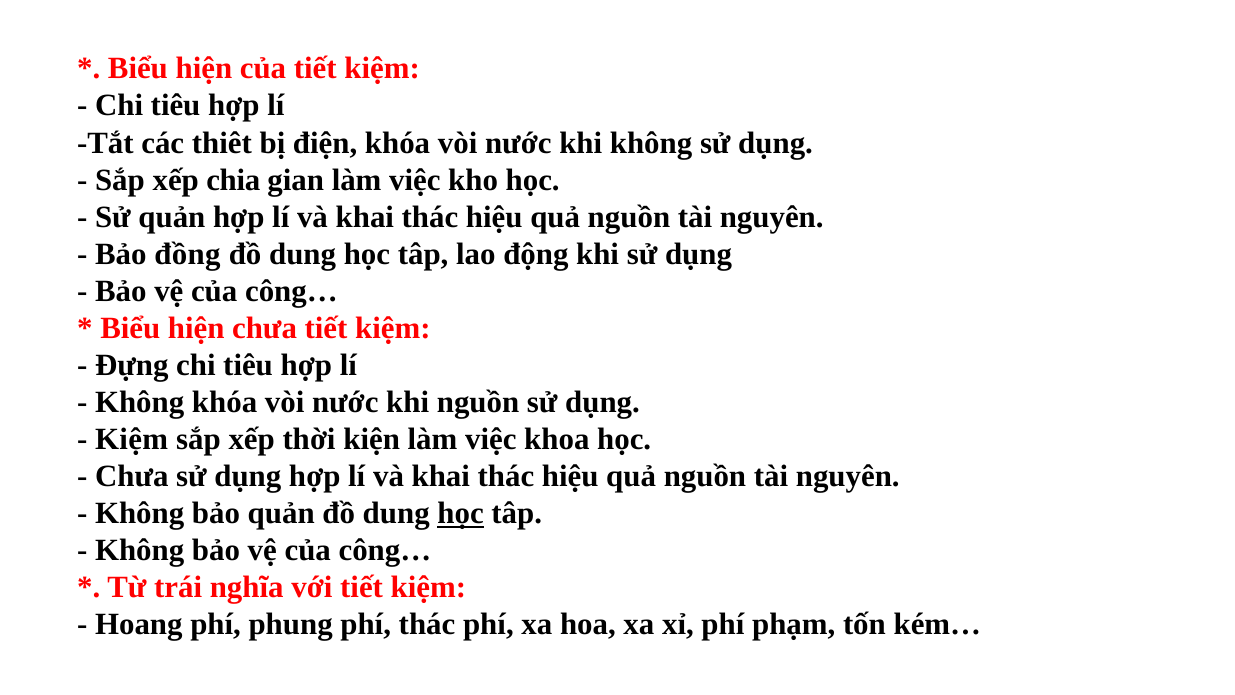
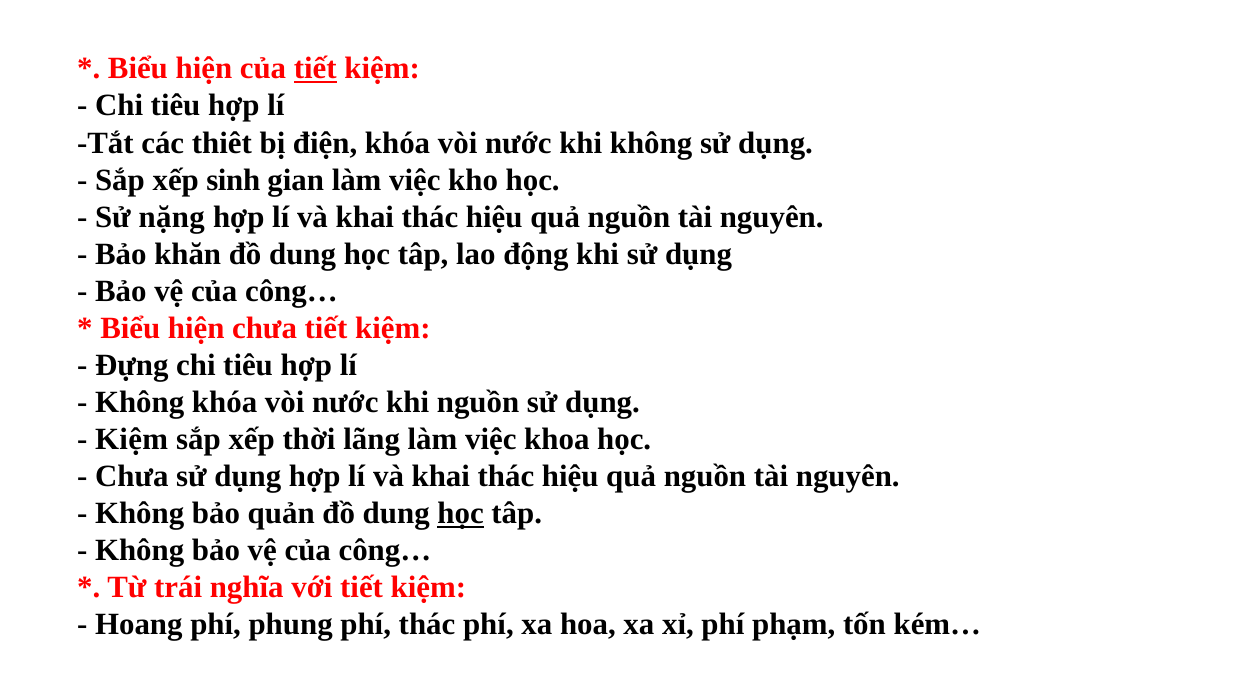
tiết underline: none -> present (315, 69)
chia: chia -> sinh (233, 180)
Sử quản: quản -> nặng (172, 217)
đồng: đồng -> khăn (188, 254)
kiện: kiện -> lãng (372, 439)
